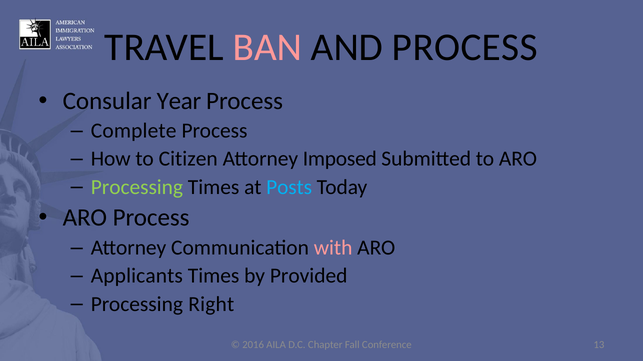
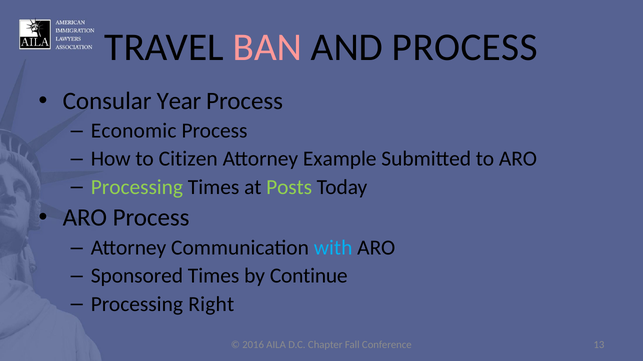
Complete: Complete -> Economic (134, 131)
Imposed: Imposed -> Example (340, 159)
Posts colour: light blue -> light green (289, 187)
with colour: pink -> light blue (333, 248)
Applicants: Applicants -> Sponsored (137, 276)
Provided: Provided -> Continue (309, 276)
